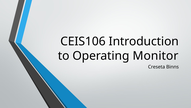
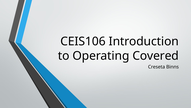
Monitor: Monitor -> Covered (156, 56)
